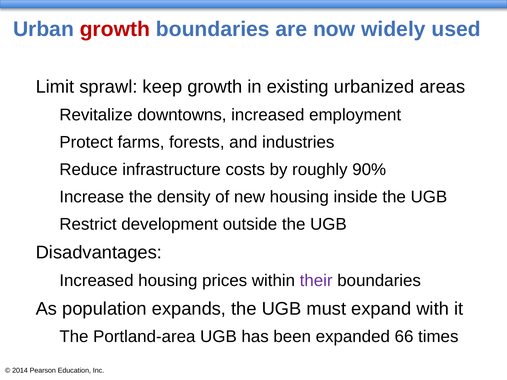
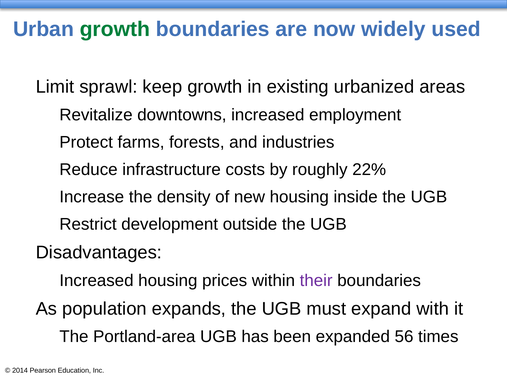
growth colour: red -> green (115, 29)
90%: 90% -> 22% (369, 170)
66: 66 -> 56 (404, 337)
